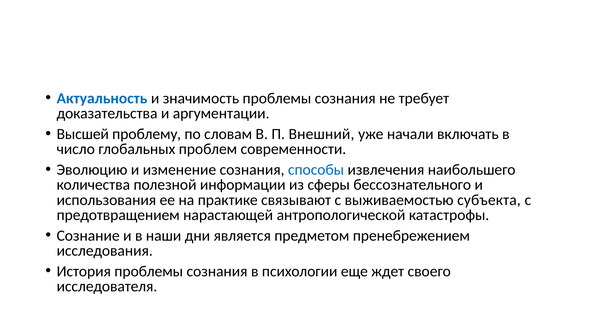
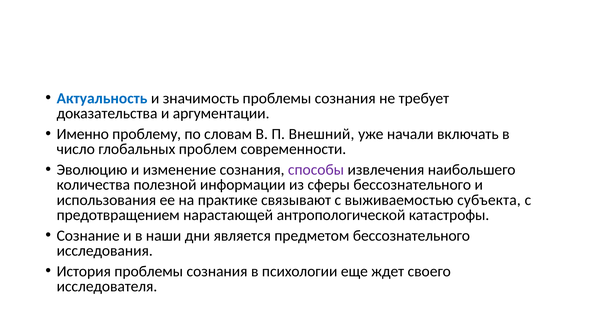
Высшей: Высшей -> Именно (83, 134)
способы colour: blue -> purple (316, 170)
предметом пренебрежением: пренебрежением -> бессознательного (411, 236)
